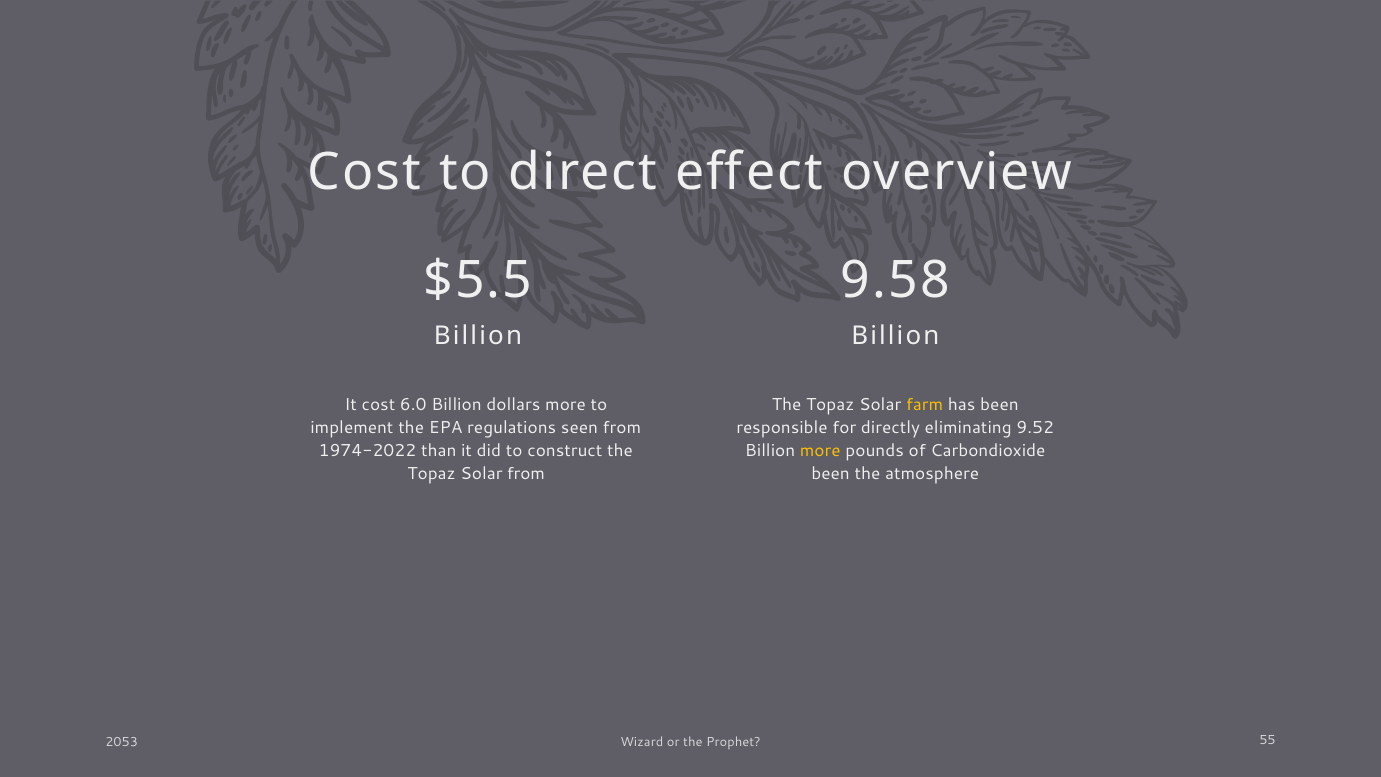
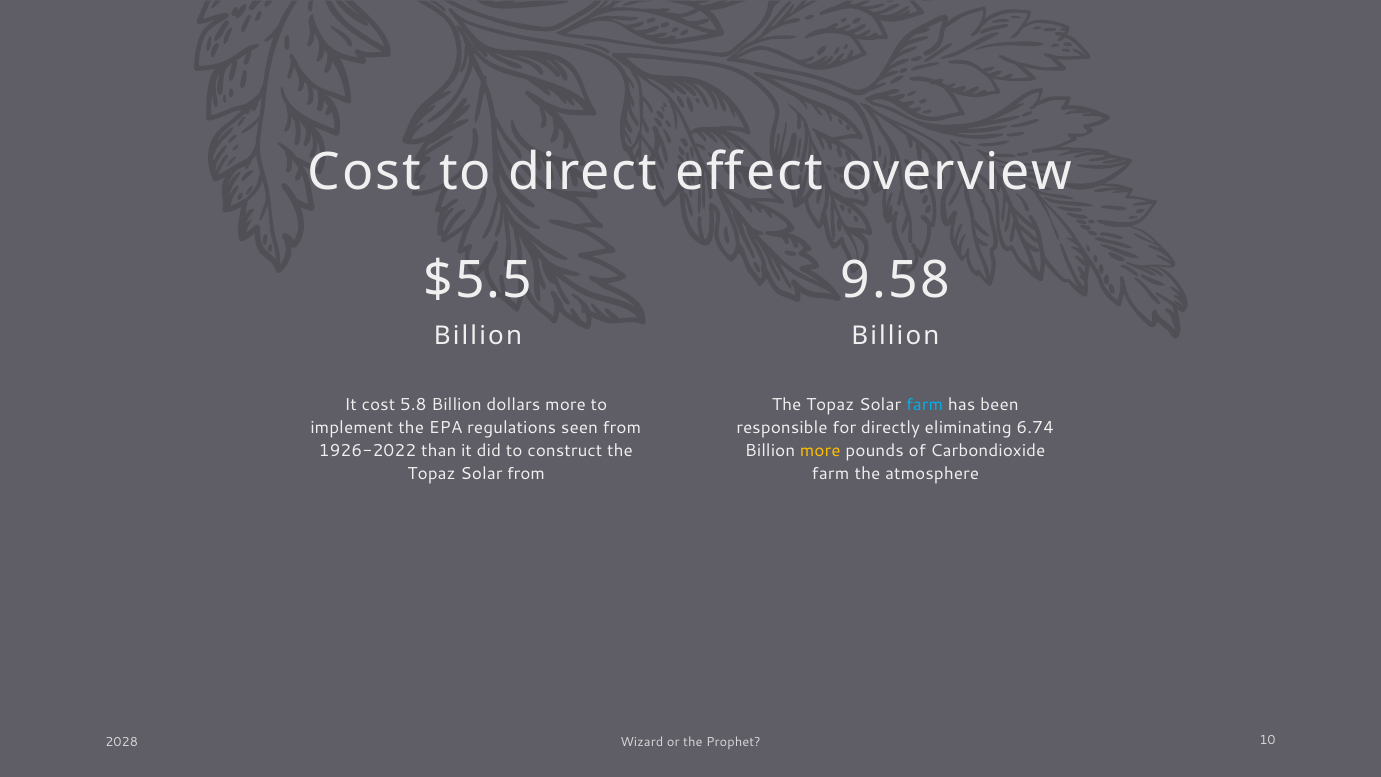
6.0: 6.0 -> 5.8 (413, 404)
farm colour: yellow -> light blue (925, 404)
9.52: 9.52 -> 6.74 (1035, 427)
1974-2022: 1974-2022 -> 1926-2022 (367, 450)
been: been -> farm (831, 473)
2053: 2053 -> 2028 (122, 742)
55: 55 -> 10 (1267, 740)
